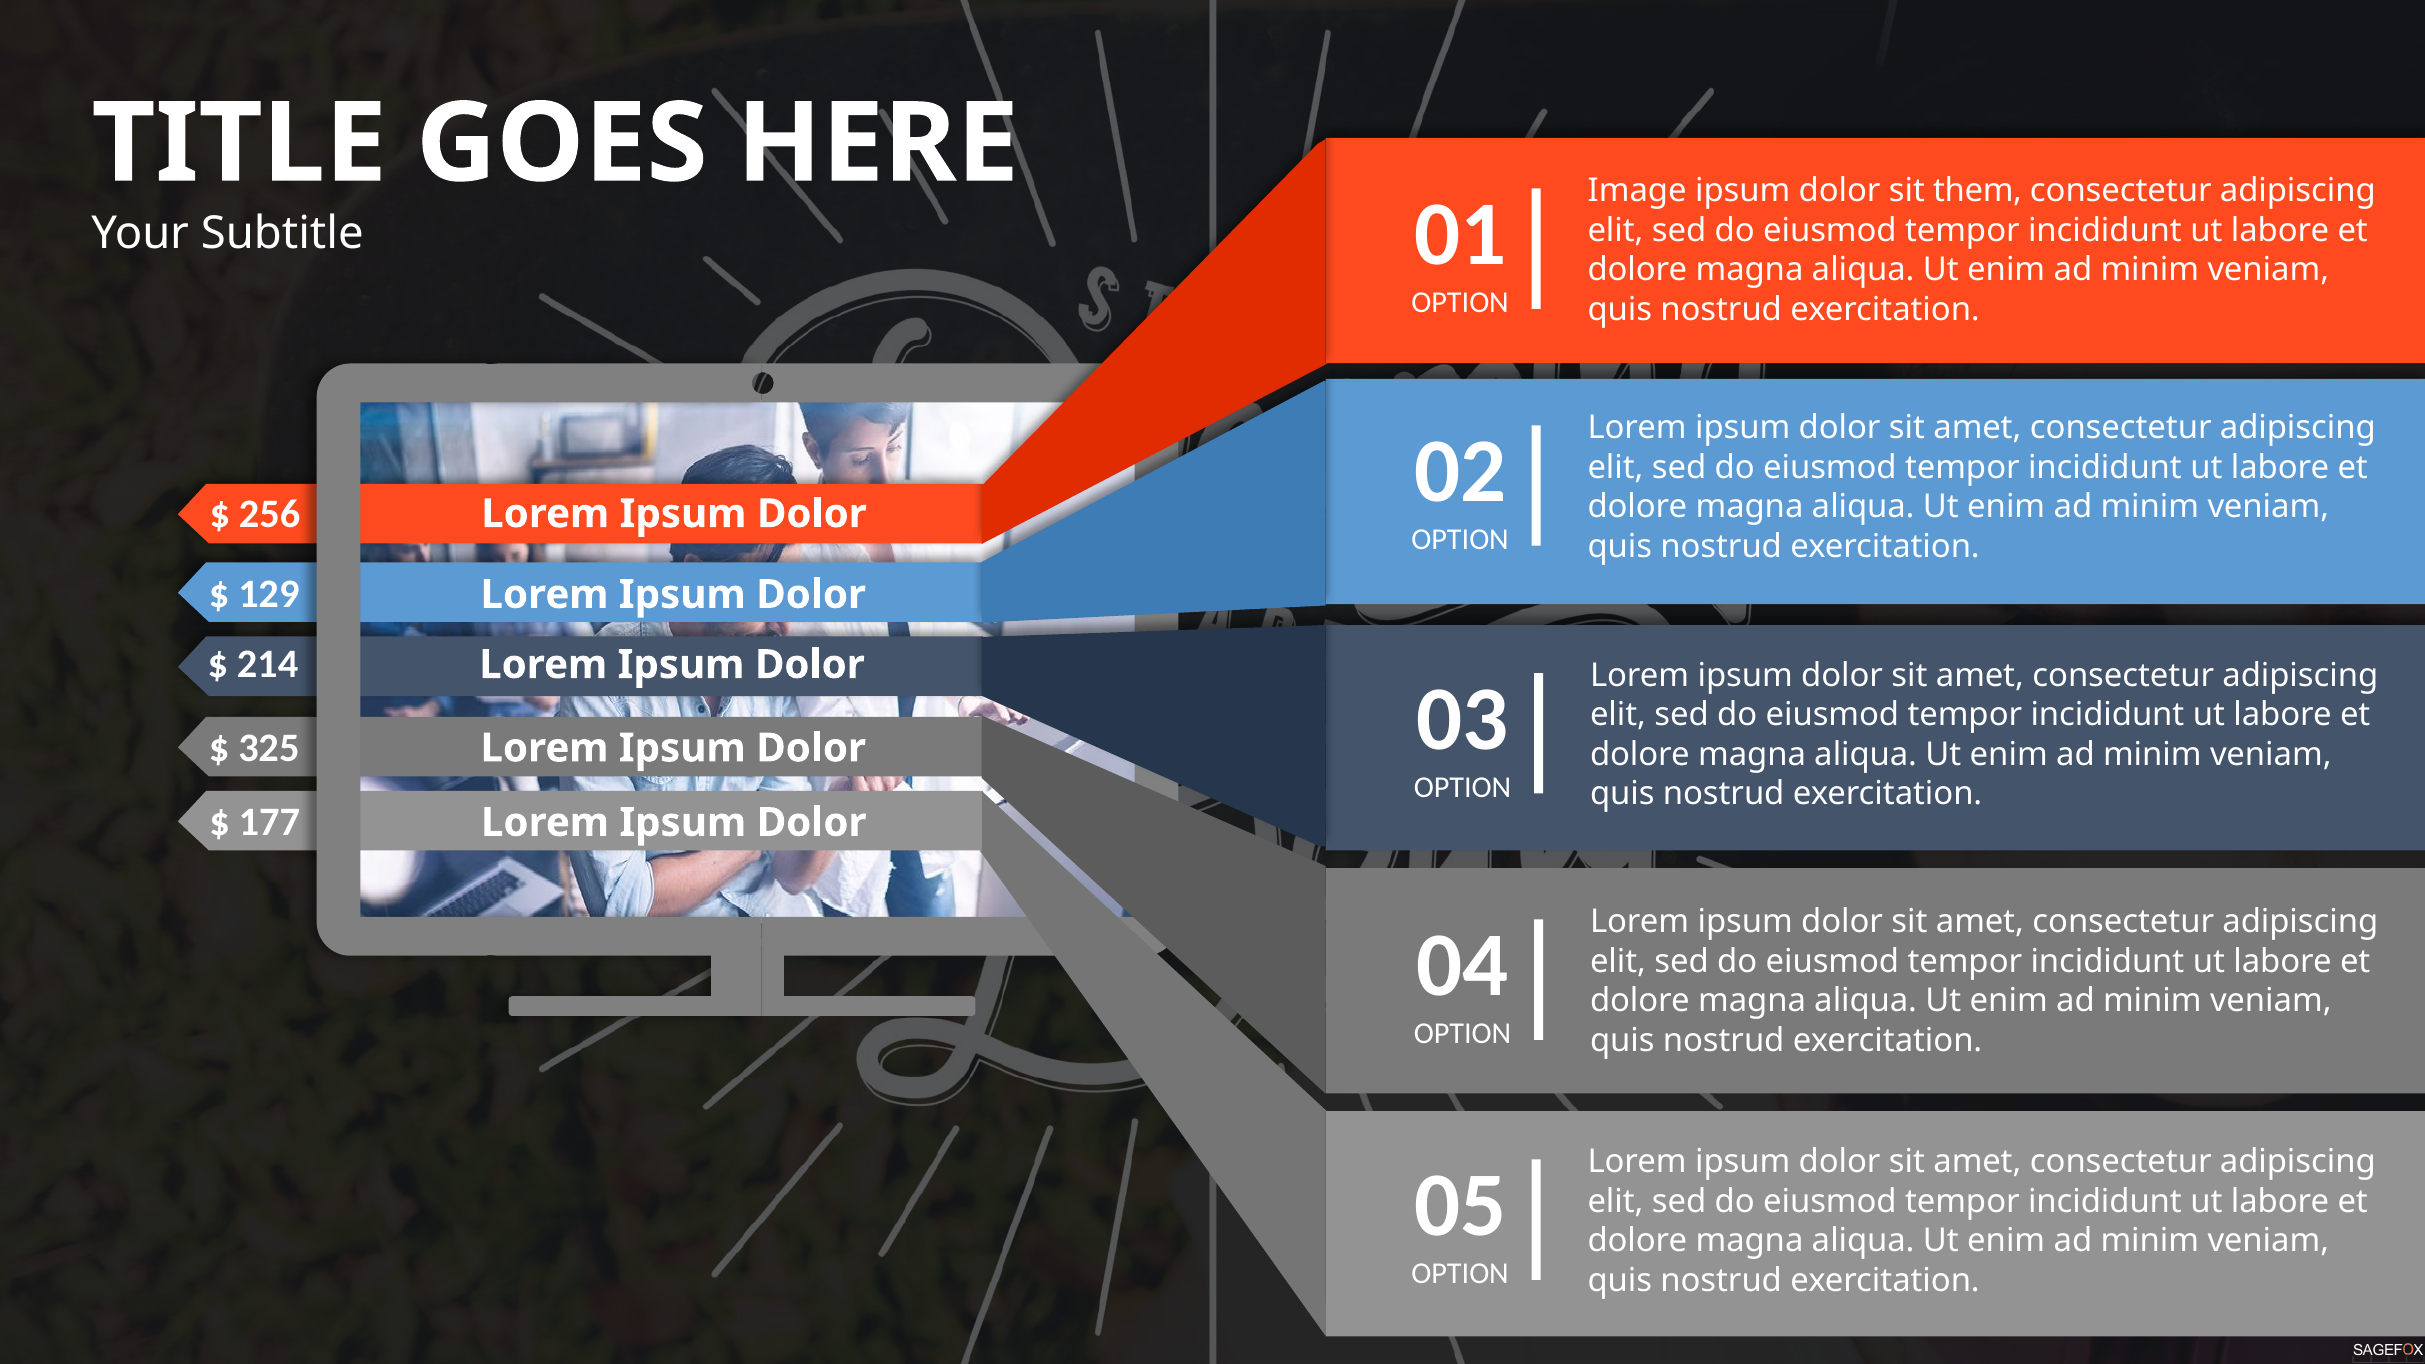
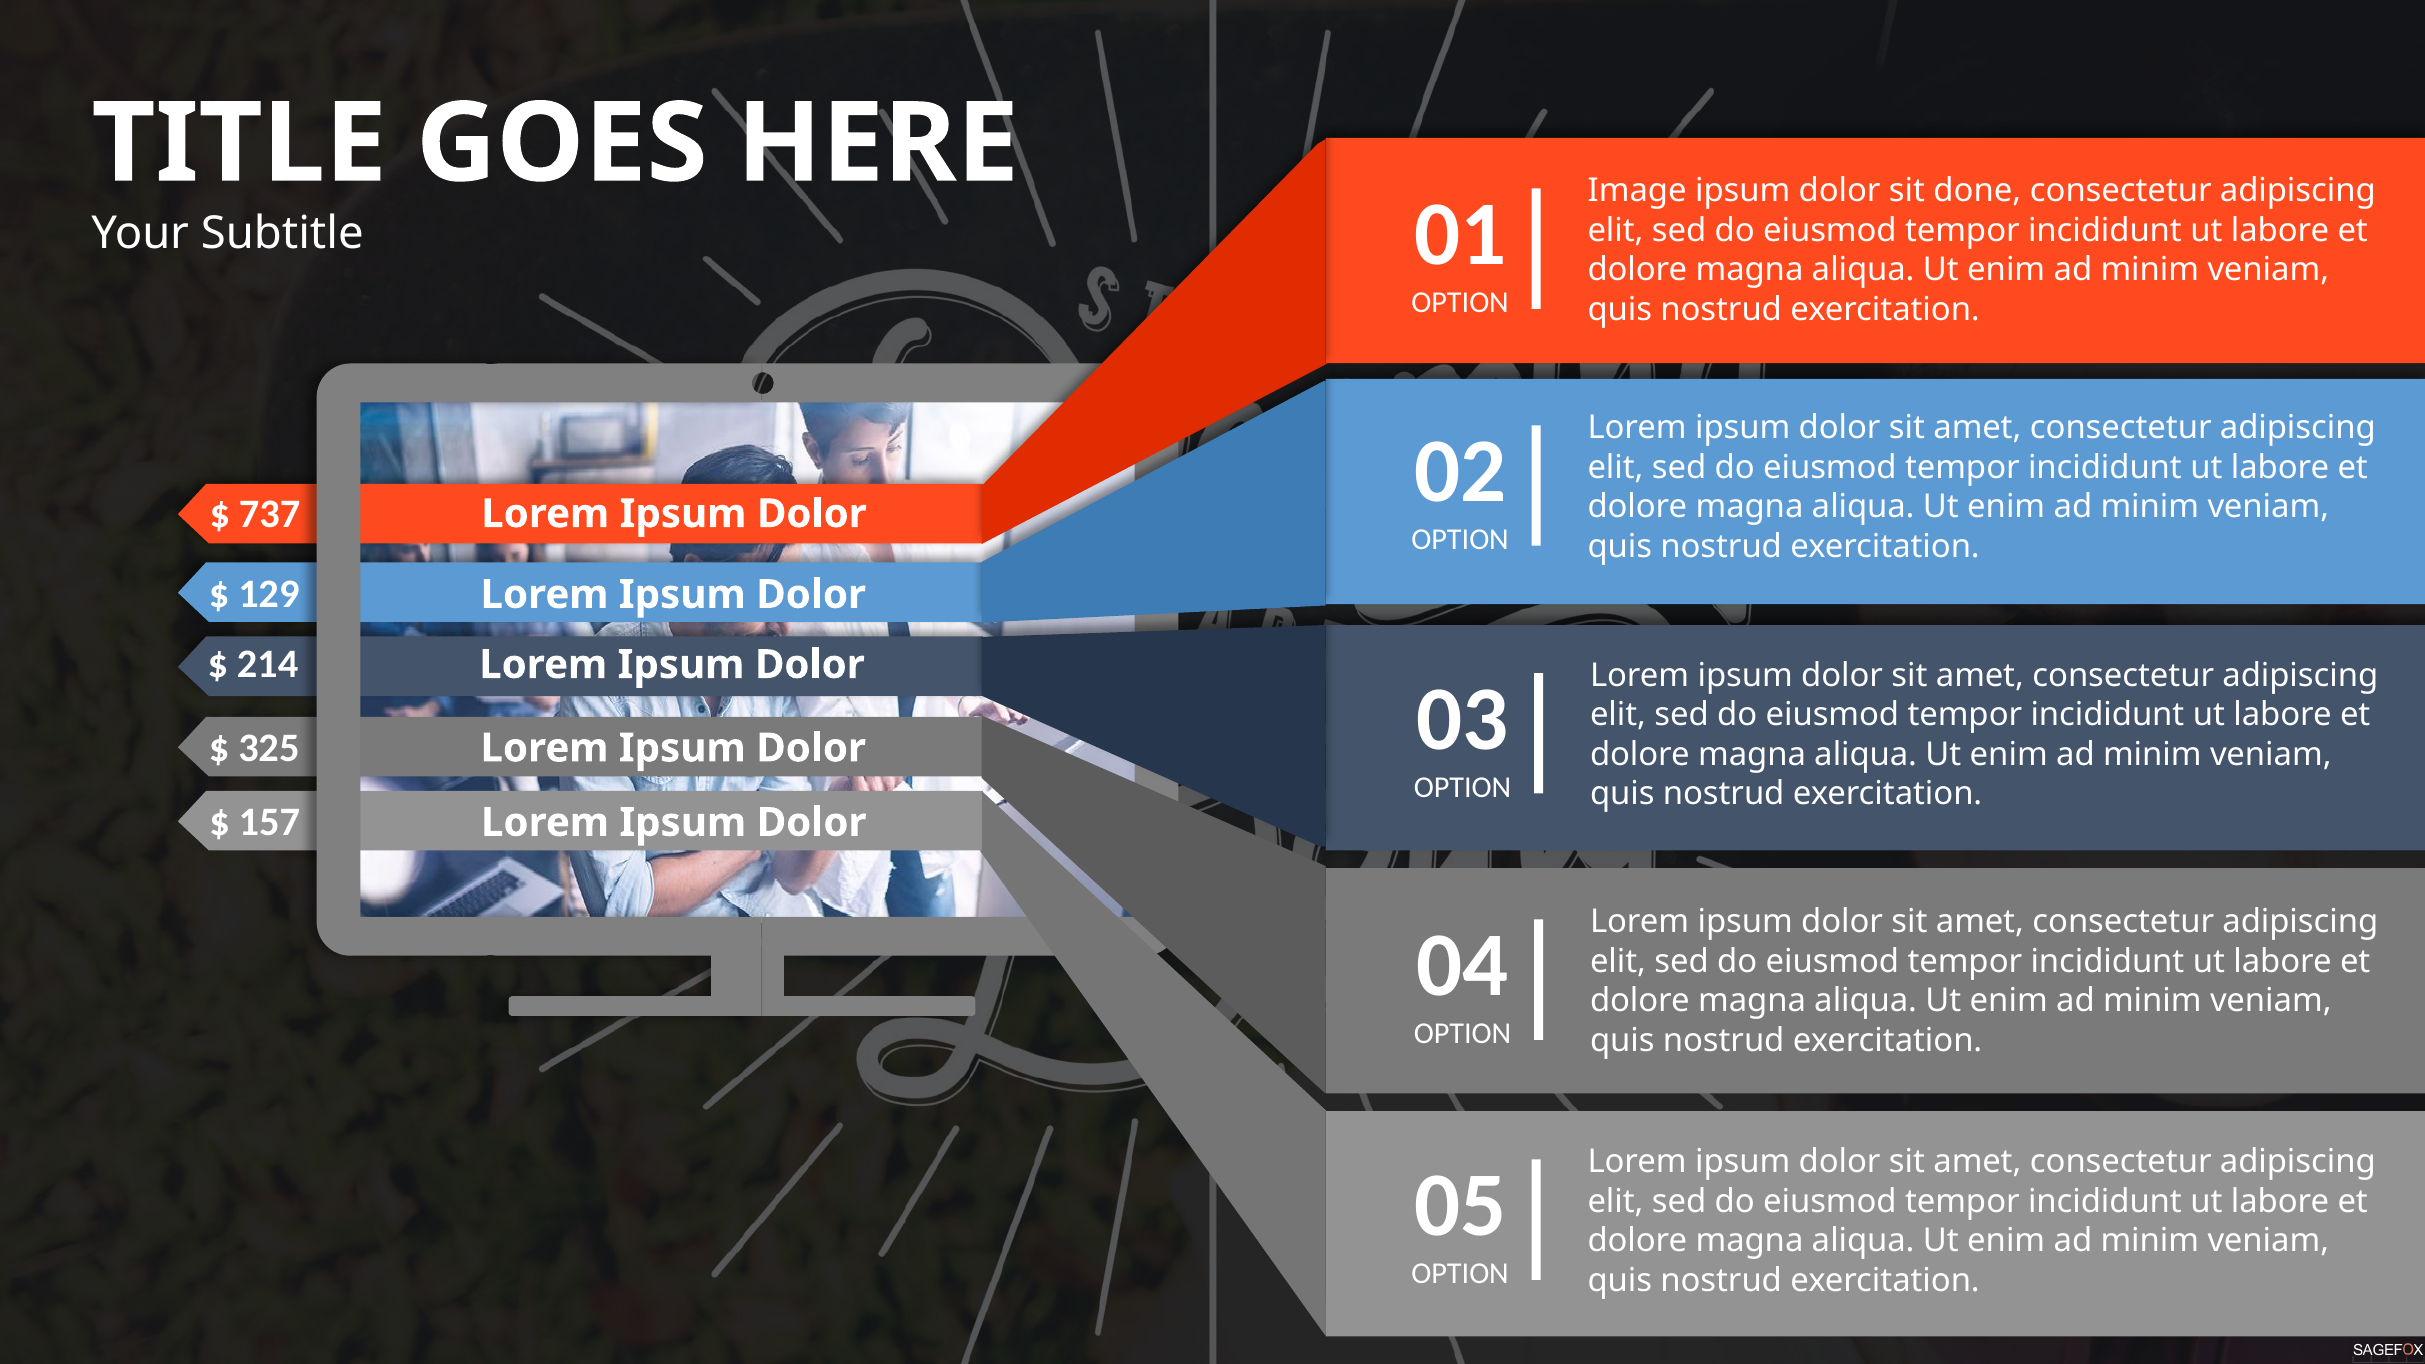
them: them -> done (1977, 191)
256: 256 -> 737 (270, 514)
177: 177 -> 157 (269, 823)
